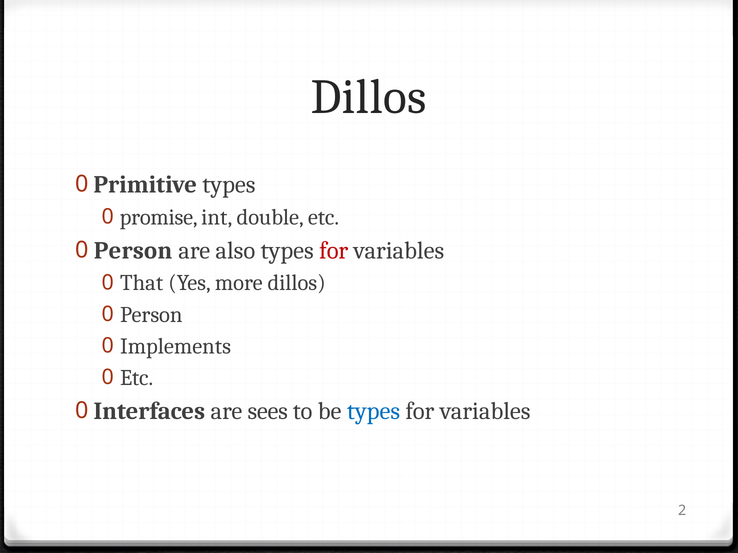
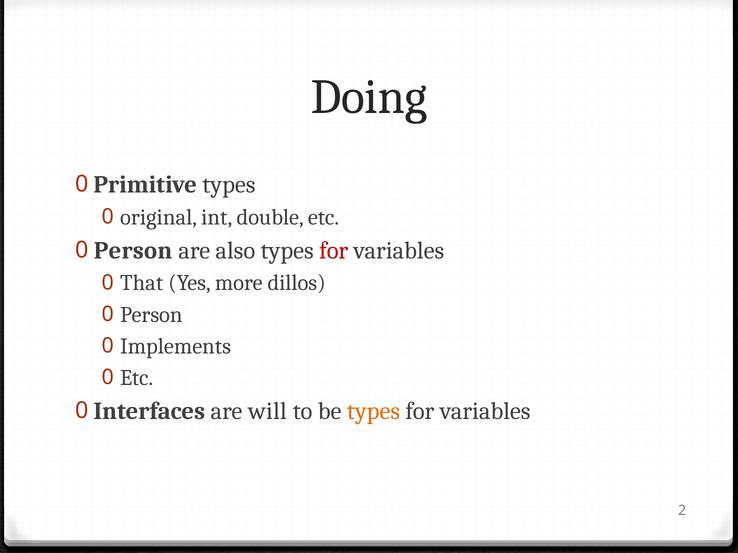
Dillos: Dillos -> Doing (369, 97)
promise: promise -> original (158, 217)
sees: sees -> will (267, 411)
types colour: blue -> orange (373, 411)
